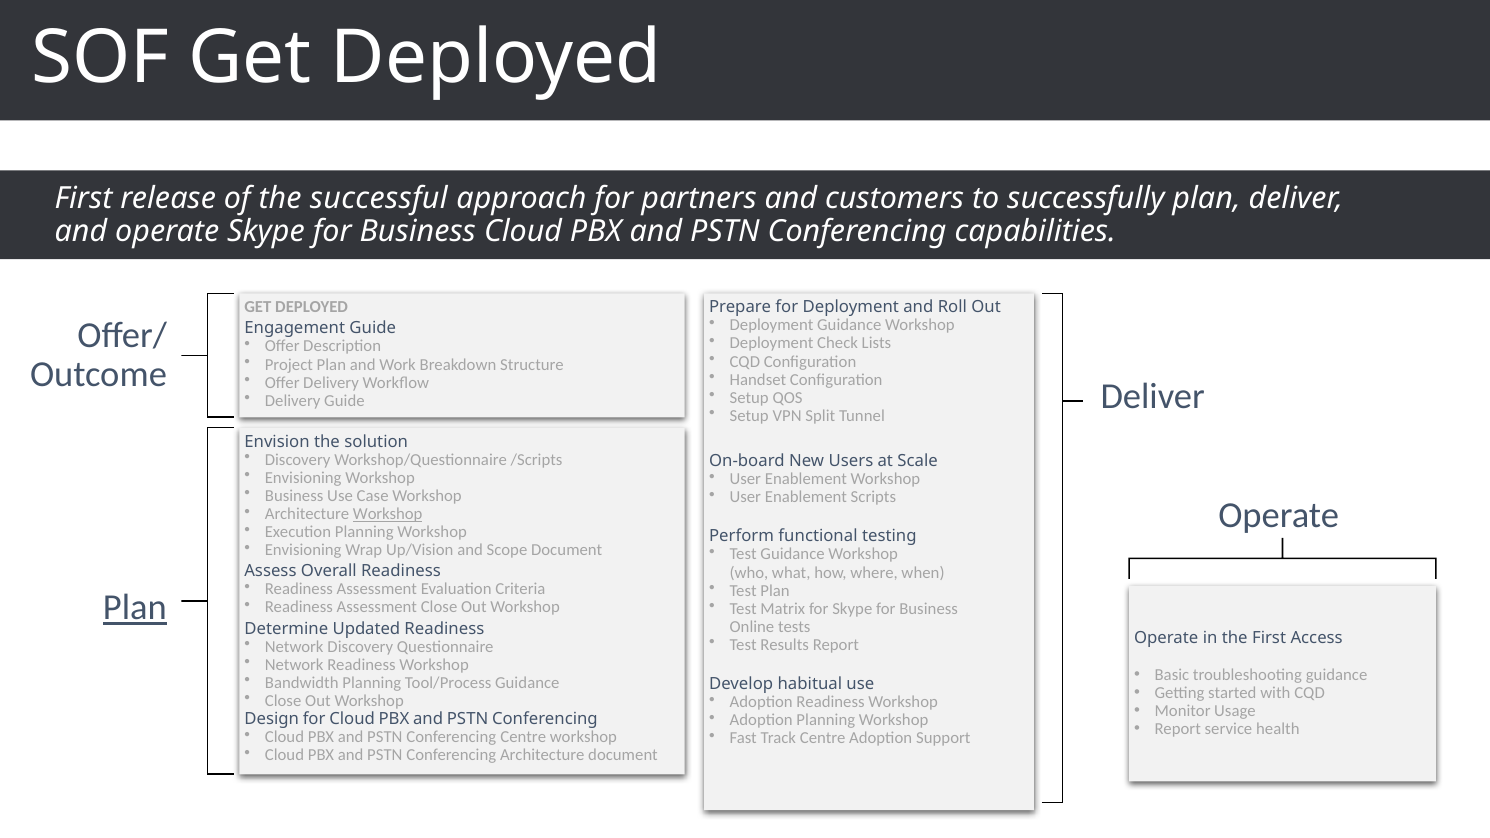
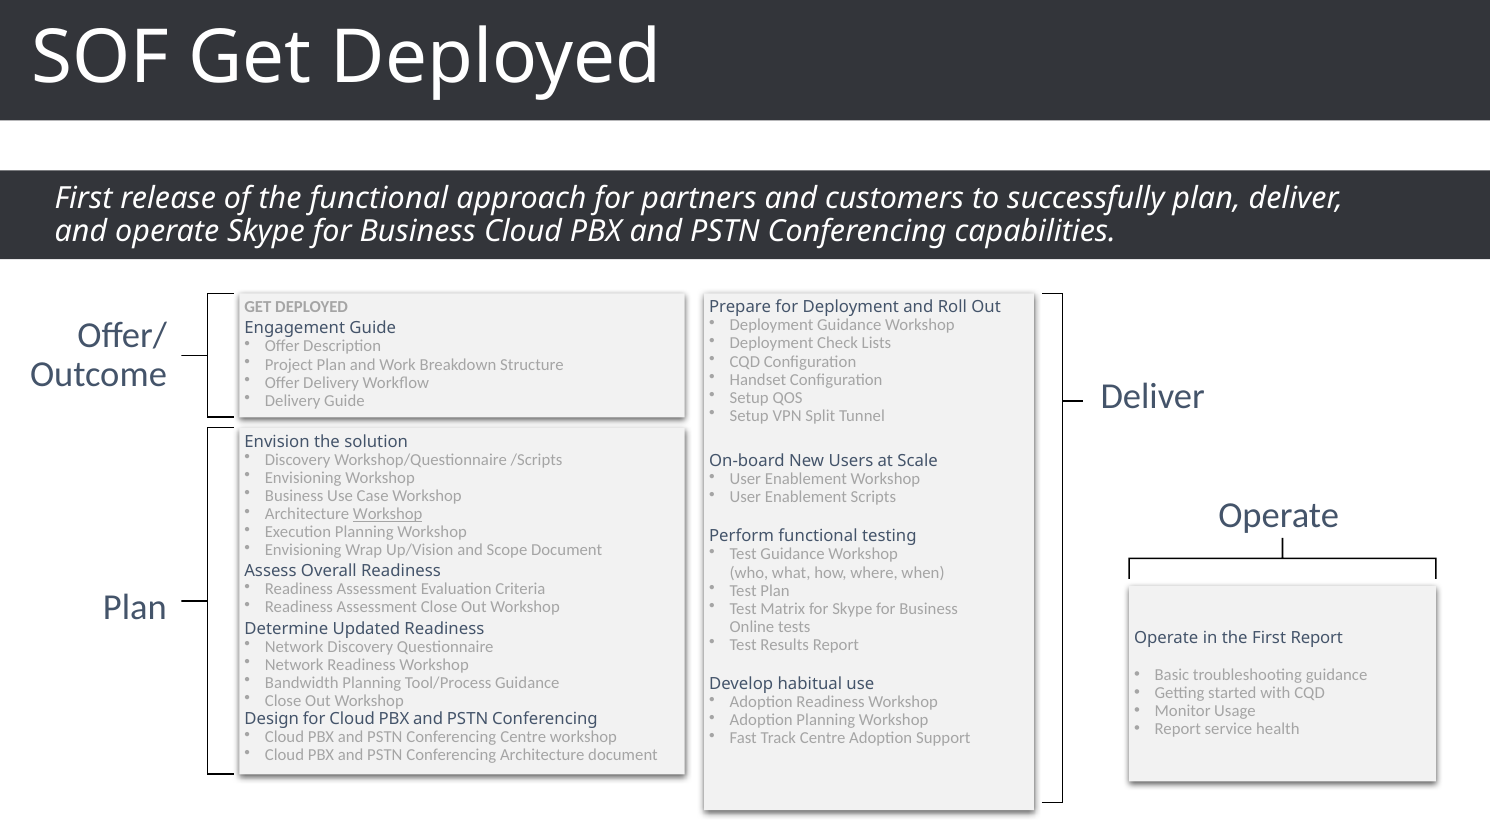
the successful: successful -> functional (379, 198)
Plan underline: present -> none (135, 608)
First Access: Access -> Report (1317, 638)
